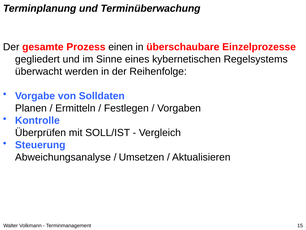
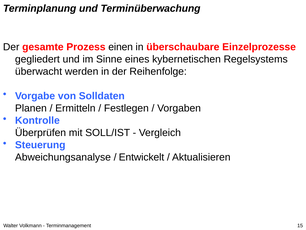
Umsetzen: Umsetzen -> Entwickelt (142, 157)
